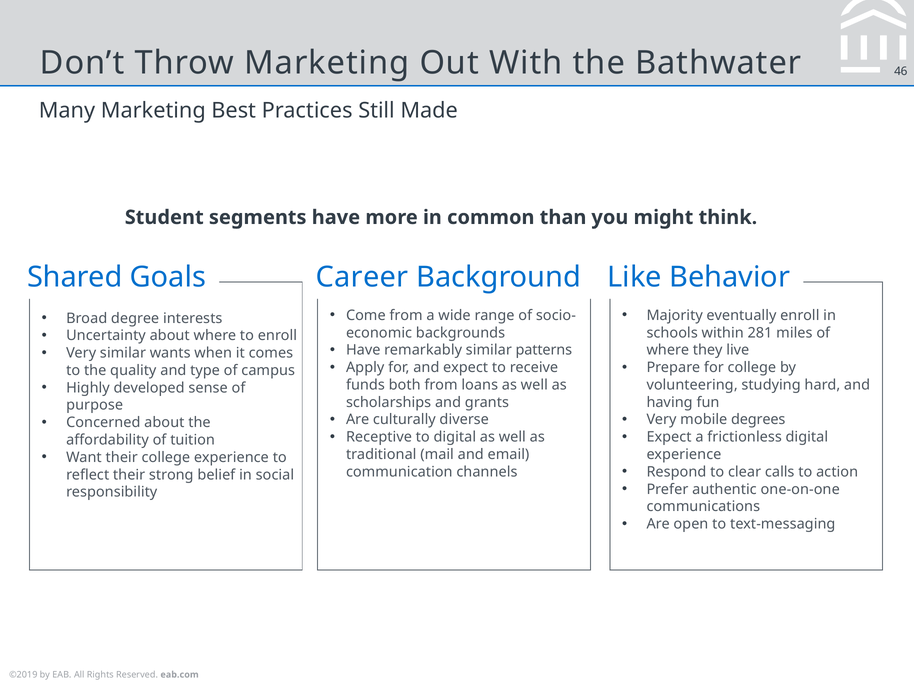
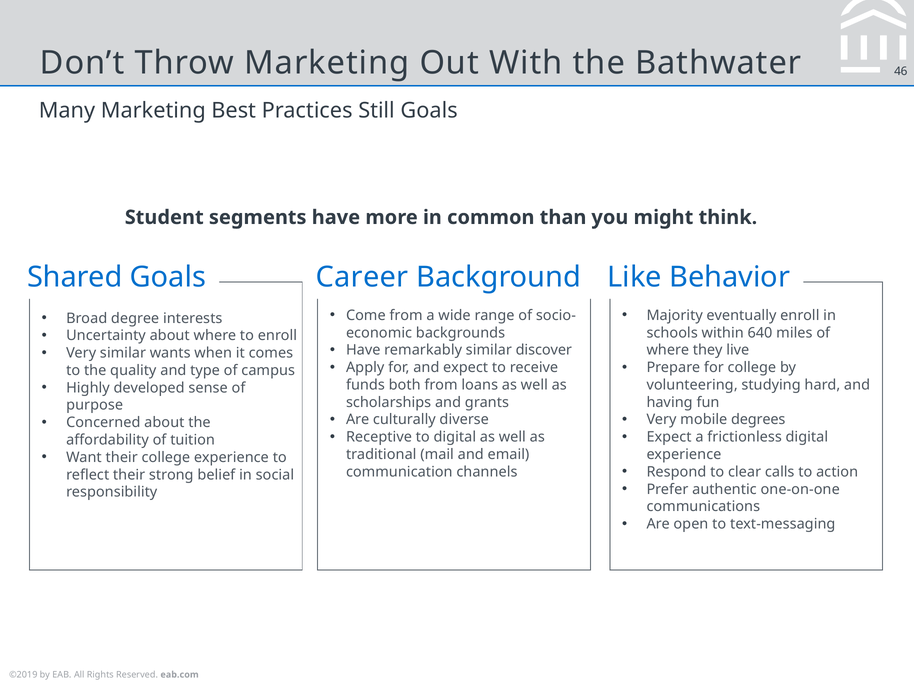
Still Made: Made -> Goals (429, 110)
281: 281 -> 640 (760, 332)
patterns: patterns -> discover (544, 350)
